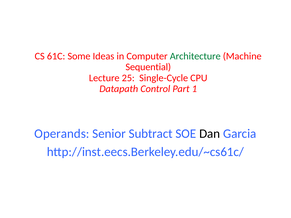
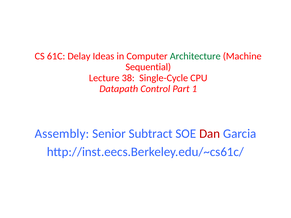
Some: Some -> Delay (79, 56)
25: 25 -> 38 (128, 78)
Operands: Operands -> Assembly (62, 134)
Dan colour: black -> red (210, 134)
